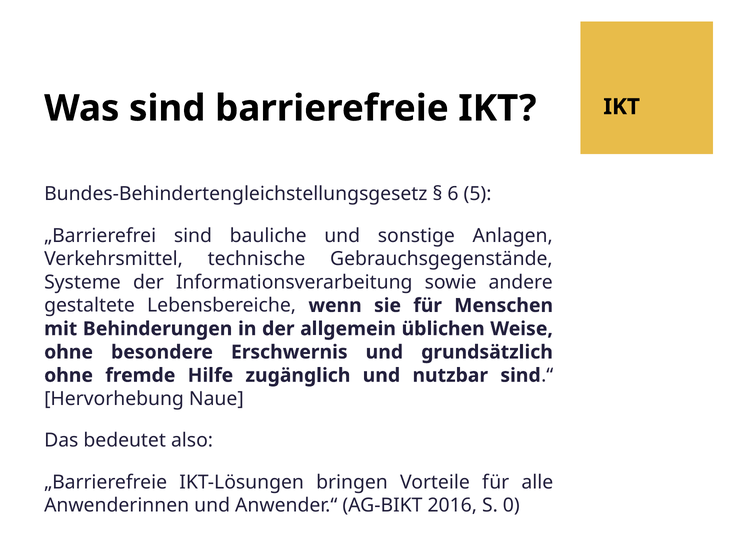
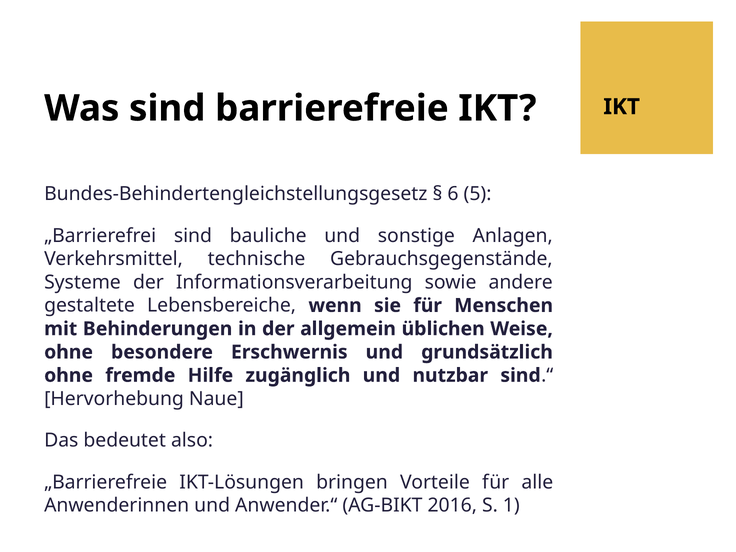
0: 0 -> 1 (511, 505)
